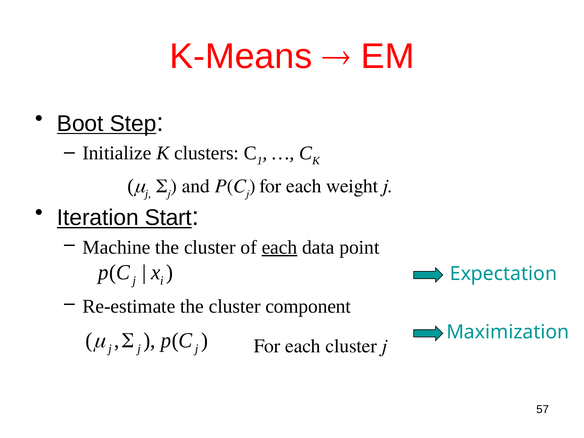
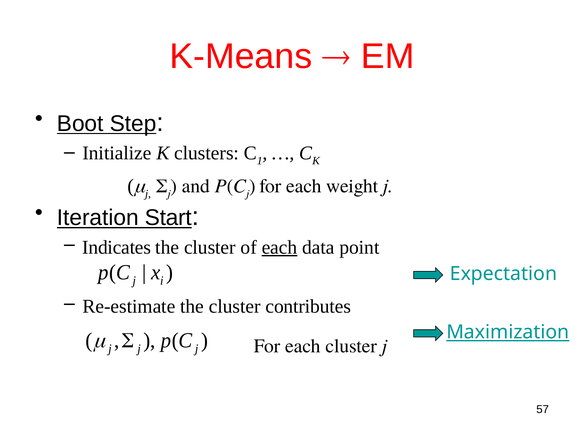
Machine: Machine -> Indicates (117, 247)
component: component -> contributes (308, 306)
Maximization underline: none -> present (508, 332)
